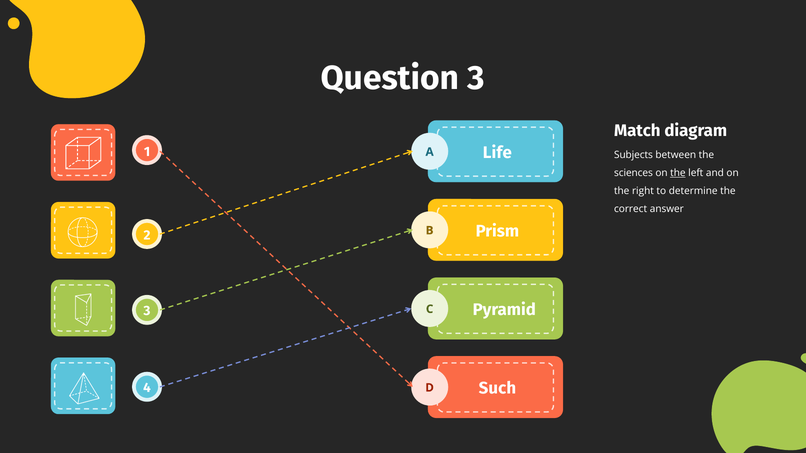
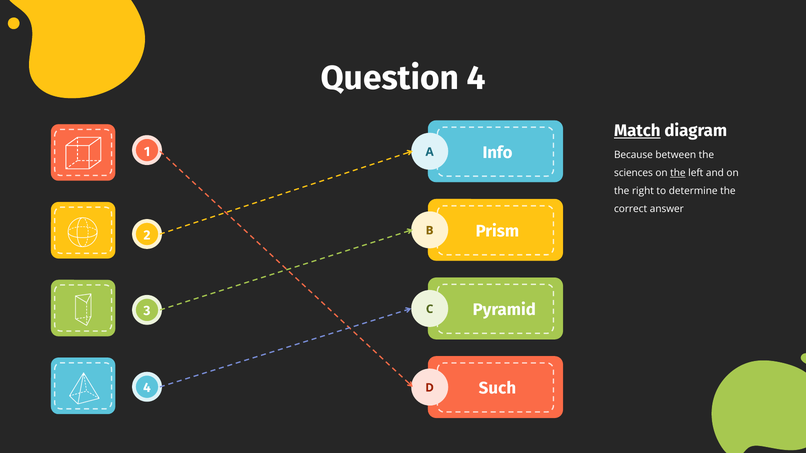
Question 3: 3 -> 4 (476, 78)
Match underline: none -> present (637, 131)
Life: Life -> Info (497, 153)
Subjects: Subjects -> Because (633, 155)
